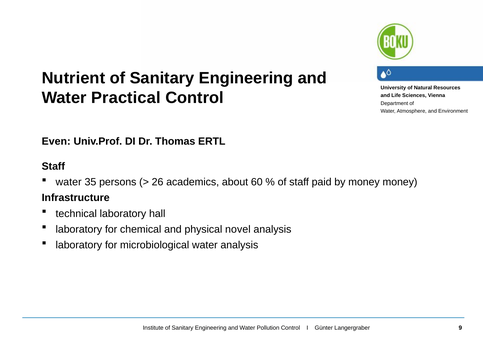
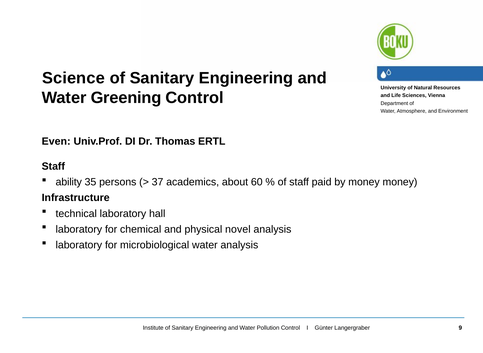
Nutrient: Nutrient -> Science (73, 78)
Practical: Practical -> Greening (126, 98)
water: water -> ability (69, 182)
26: 26 -> 37 (158, 182)
